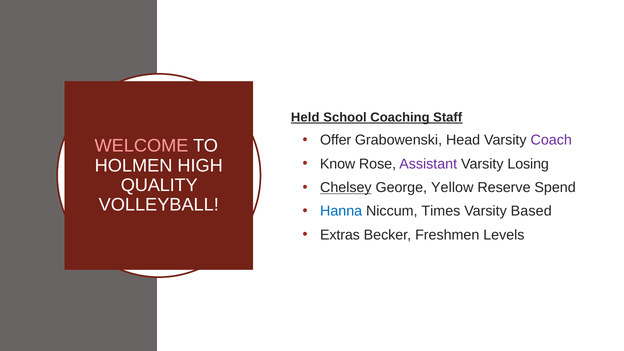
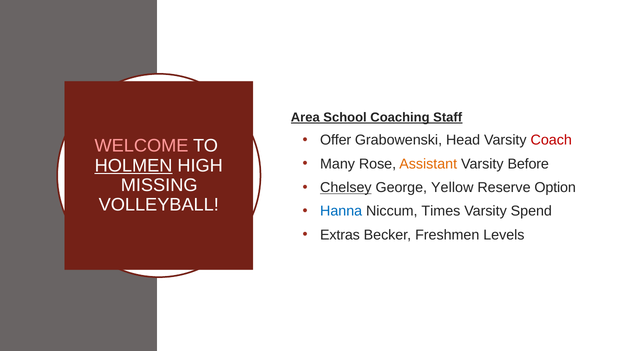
Held: Held -> Area (305, 117)
Coach colour: purple -> red (551, 140)
Know: Know -> Many (338, 164)
Assistant colour: purple -> orange (428, 164)
Losing: Losing -> Before (528, 164)
HOLMEN underline: none -> present (134, 166)
QUALITY: QUALITY -> MISSING (159, 185)
Spend: Spend -> Option (555, 188)
Based: Based -> Spend (531, 211)
